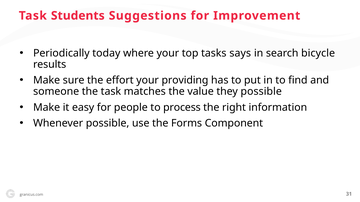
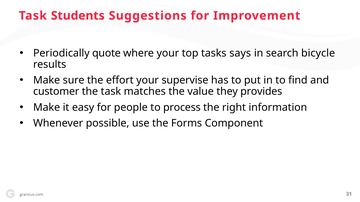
today: today -> quote (106, 53)
providing: providing -> supervise (185, 80)
someone: someone -> customer (56, 92)
they possible: possible -> provides (261, 92)
